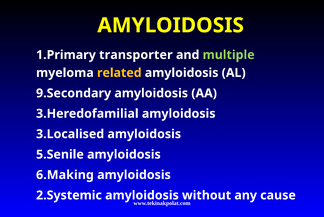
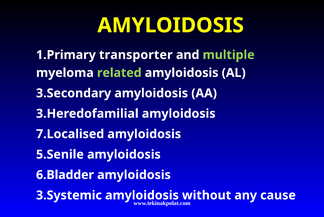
related colour: yellow -> light green (119, 73)
9.Secondary: 9.Secondary -> 3.Secondary (74, 93)
3.Localised: 3.Localised -> 7.Localised (70, 134)
6.Making: 6.Making -> 6.Bladder (65, 175)
2.Systemic: 2.Systemic -> 3.Systemic (69, 195)
